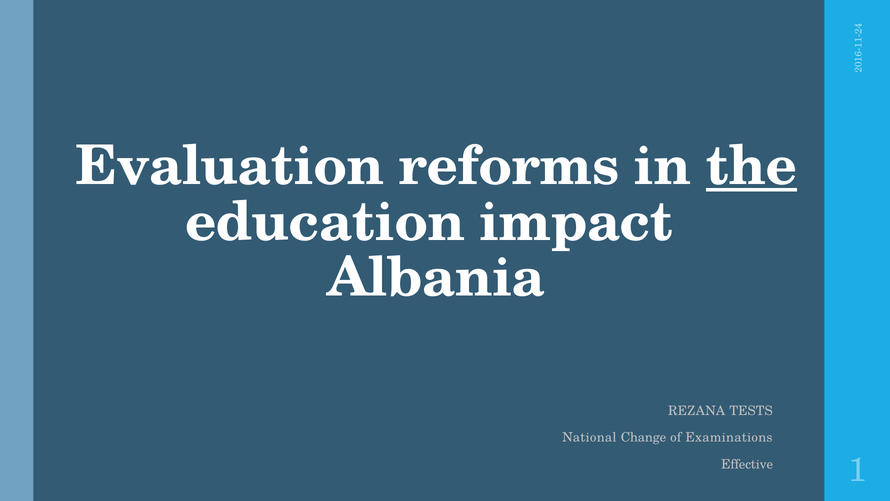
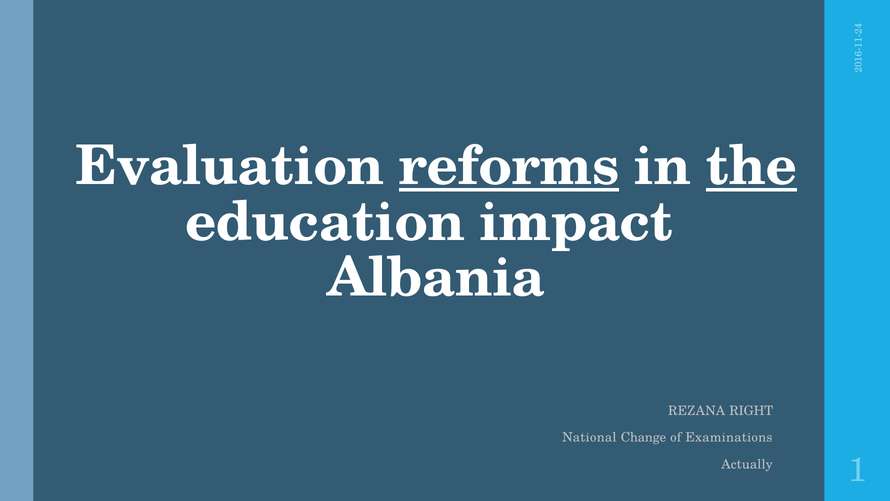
reforms underline: none -> present (509, 166)
TESTS: TESTS -> RIGHT (751, 411)
Effective: Effective -> Actually (747, 464)
